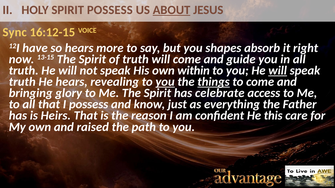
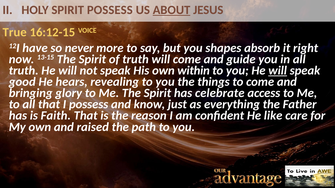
Sync: Sync -> True (15, 32)
so hears: hears -> never (79, 48)
truth: truth -> good (22, 82)
you underline: present -> none (165, 82)
things underline: present -> none (214, 82)
Heirs: Heirs -> Faith (56, 116)
this: this -> like (273, 116)
